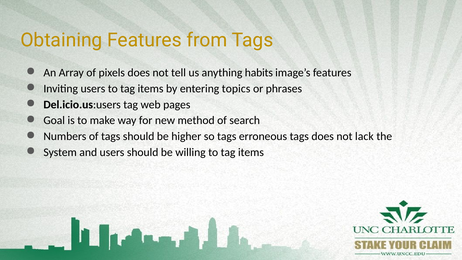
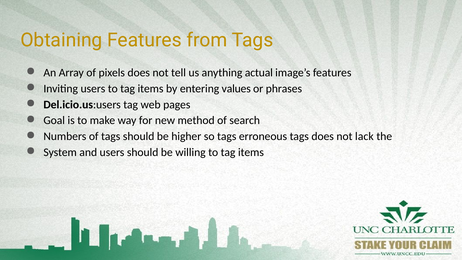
habits: habits -> actual (259, 73)
topics: topics -> values (236, 89)
